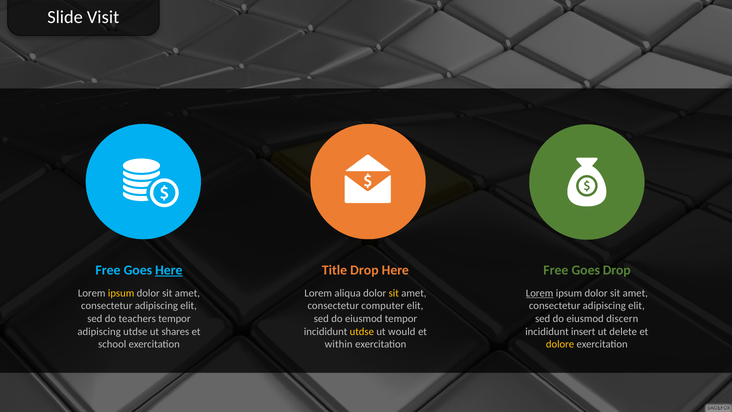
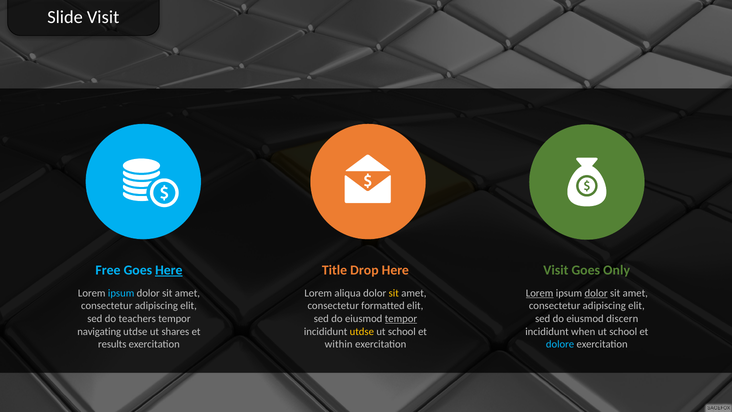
Free: Free -> Visit (556, 270)
Goes Drop: Drop -> Only (617, 270)
ipsum colour: yellow -> light blue (121, 293)
dolor underline: none -> present (596, 293)
computer: computer -> formatted (383, 306)
tempor underline: none -> present (401, 319)
adipiscing: adipiscing -> navigating (99, 331)
would: would -> school (402, 331)
insert: insert -> when (583, 331)
delete: delete -> school (623, 331)
school: school -> results (112, 344)
dolore colour: yellow -> light blue (560, 344)
